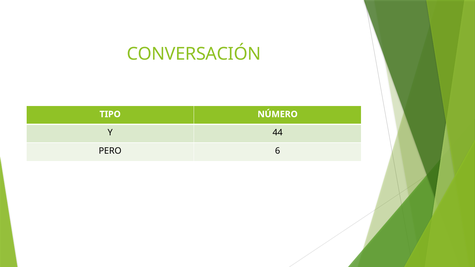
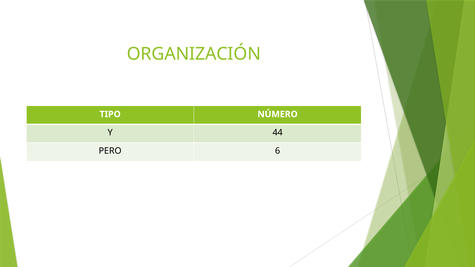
CONVERSACIÓN: CONVERSACIÓN -> ORGANIZACIÓN (194, 54)
